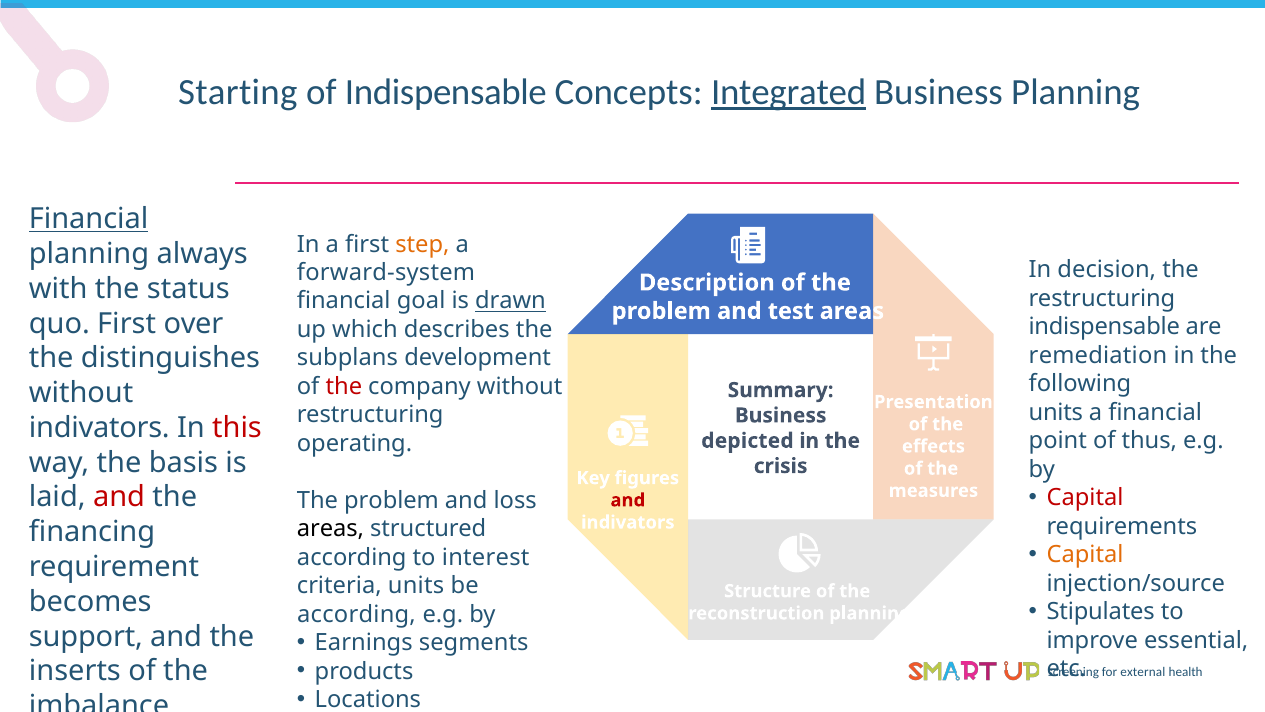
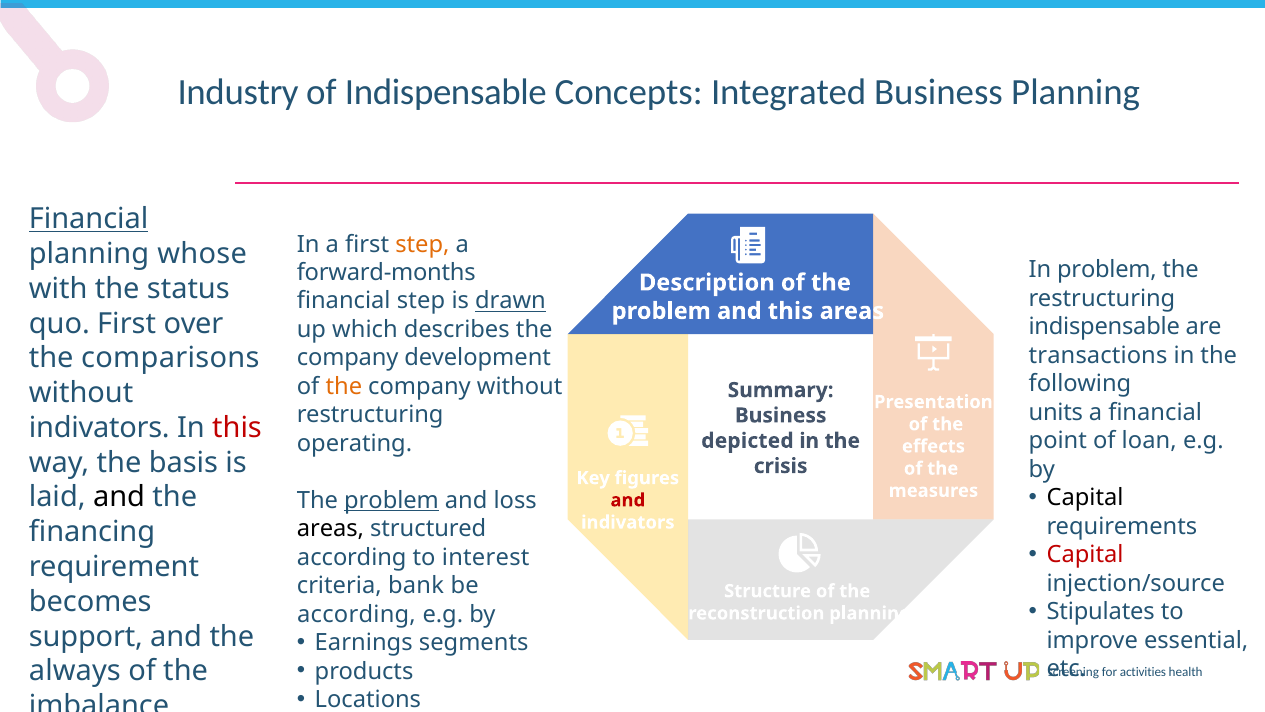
Starting: Starting -> Industry (238, 93)
Integrated underline: present -> none (789, 93)
always: always -> whose (202, 254)
In decision: decision -> problem (1107, 270)
forward-system: forward-system -> forward-months (386, 272)
financial goal: goal -> step (421, 301)
and test: test -> this (791, 311)
remediation: remediation -> transactions (1098, 355)
distinguishes: distinguishes -> comparisons (170, 358)
subplans: subplans -> company (348, 358)
the colour: red -> orange (344, 386)
thus: thus -> loan (1149, 441)
Capital colour: red -> black (1085, 497)
and colour: red -> black (119, 497)
problem underline: none -> present (392, 500)
Capital colour: orange -> red (1085, 554)
criteria units: units -> bank (416, 586)
inserts: inserts -> always (75, 671)
external: external -> activities (1143, 672)
